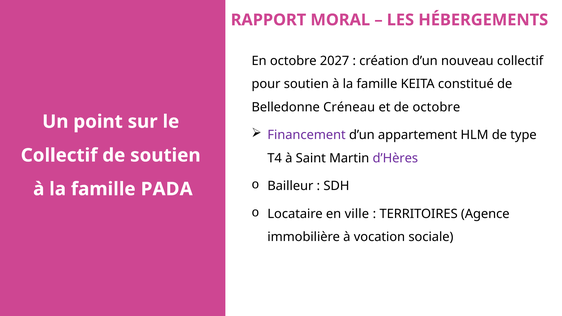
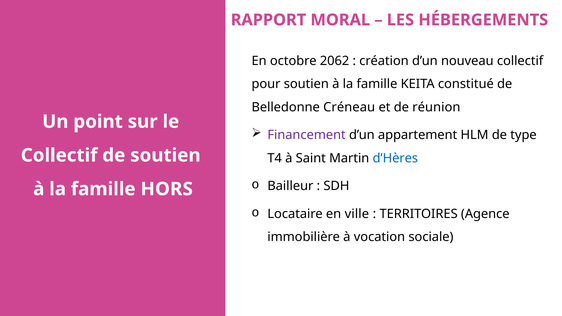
2027: 2027 -> 2062 (335, 61)
de octobre: octobre -> réunion (436, 107)
d’Hères colour: purple -> blue (395, 158)
PADA: PADA -> HORS (167, 189)
